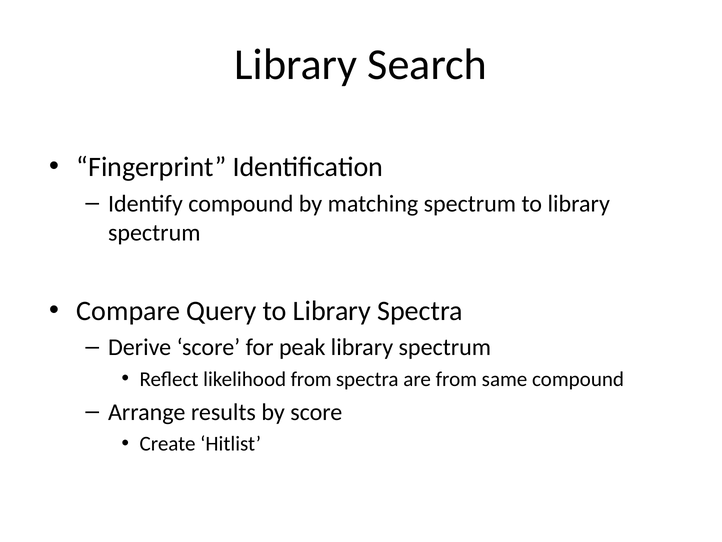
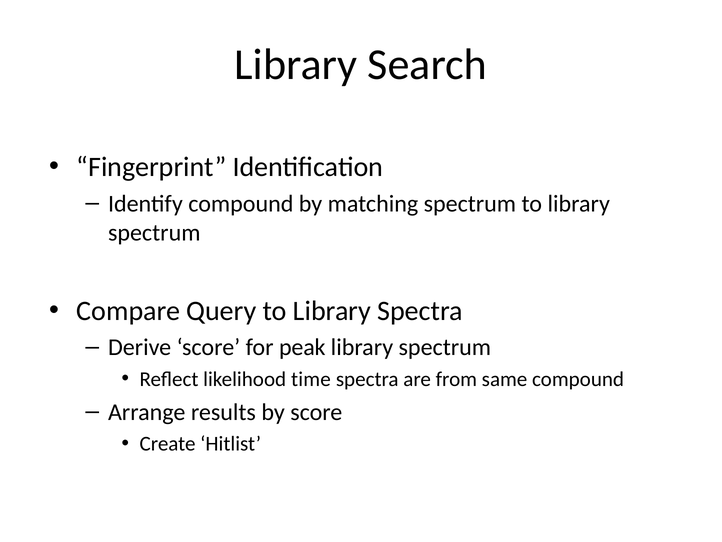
likelihood from: from -> time (311, 379)
